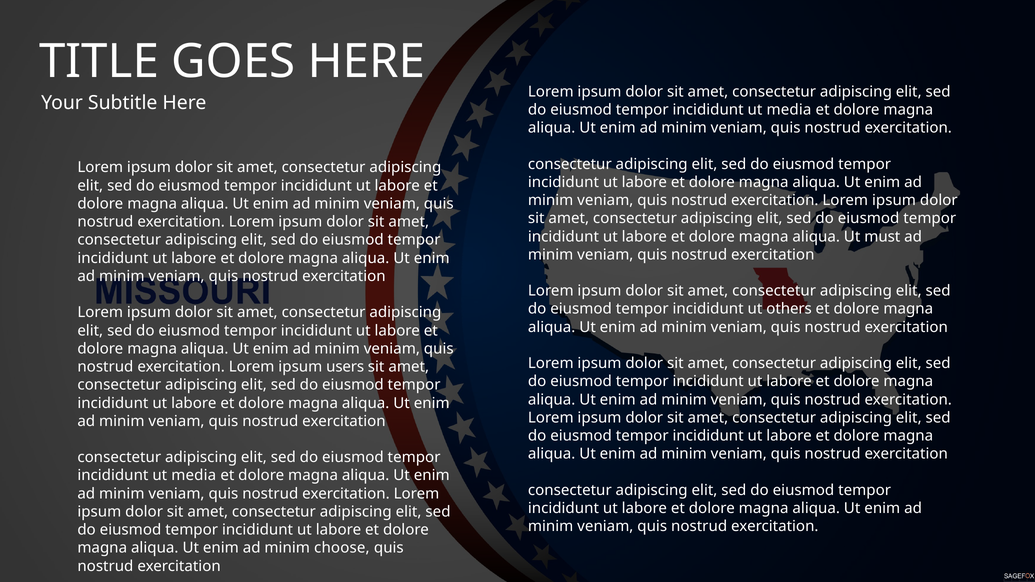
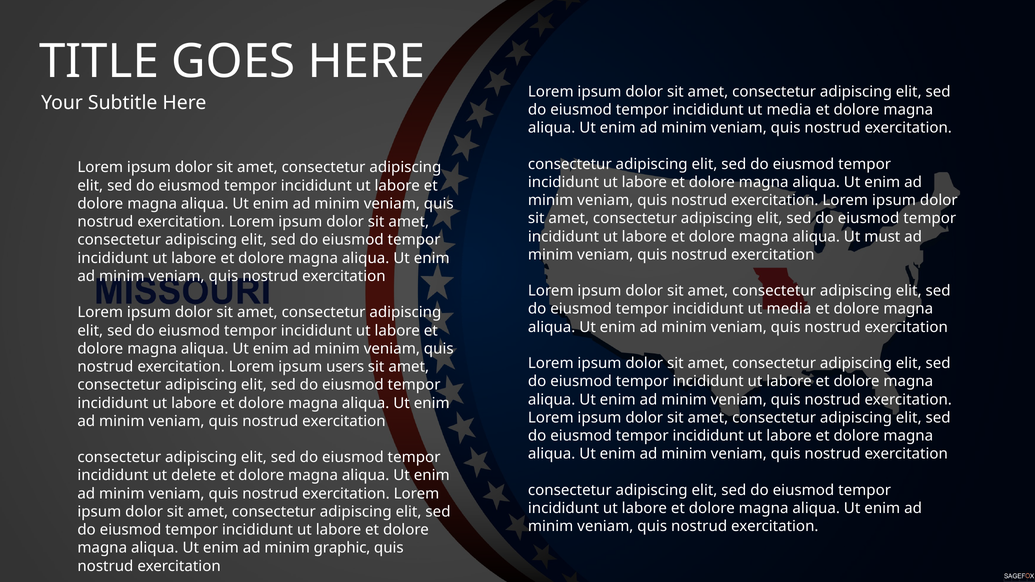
others: others -> media (789, 309)
media: media -> delete (194, 476)
choose: choose -> graphic (342, 548)
